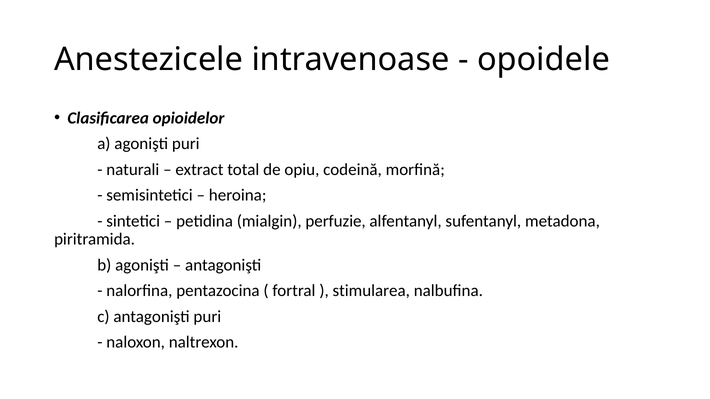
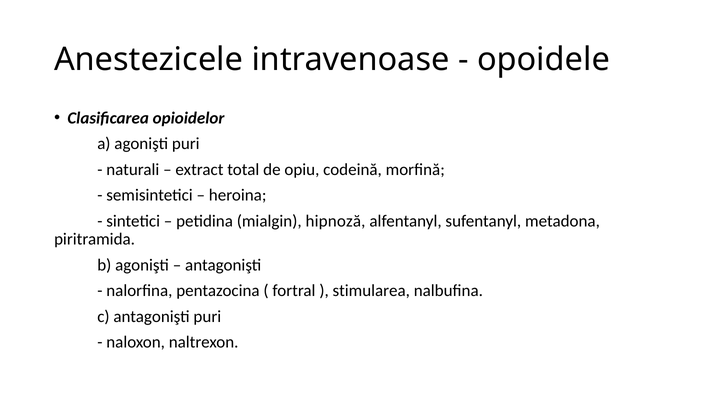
perfuzie: perfuzie -> hipnoză (335, 221)
